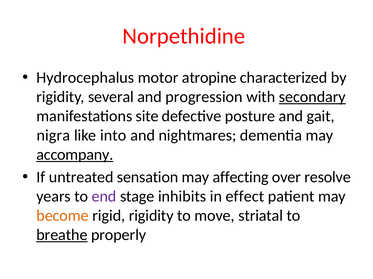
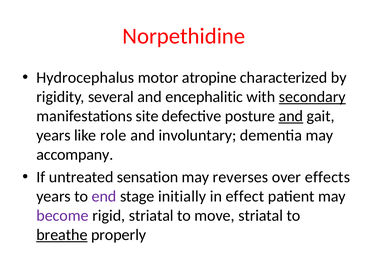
progression: progression -> encephalitic (204, 97)
and underline: none -> present (291, 116)
nigra: nigra -> years (53, 136)
into: into -> role (113, 136)
nightmares: nightmares -> involuntary (197, 136)
accompany underline: present -> none (75, 155)
affecting: affecting -> reverses (240, 178)
resolve: resolve -> effects (327, 178)
inhibits: inhibits -> initially (182, 197)
become colour: orange -> purple (63, 216)
rigid rigidity: rigidity -> striatal (151, 216)
